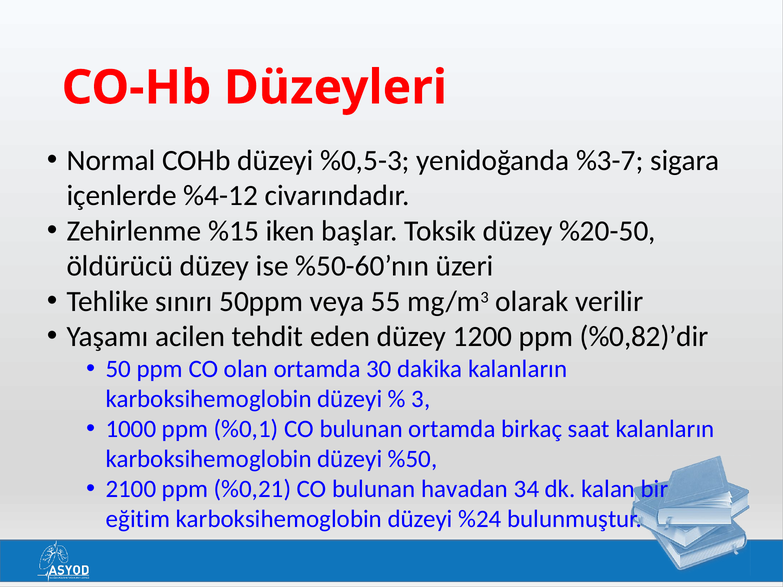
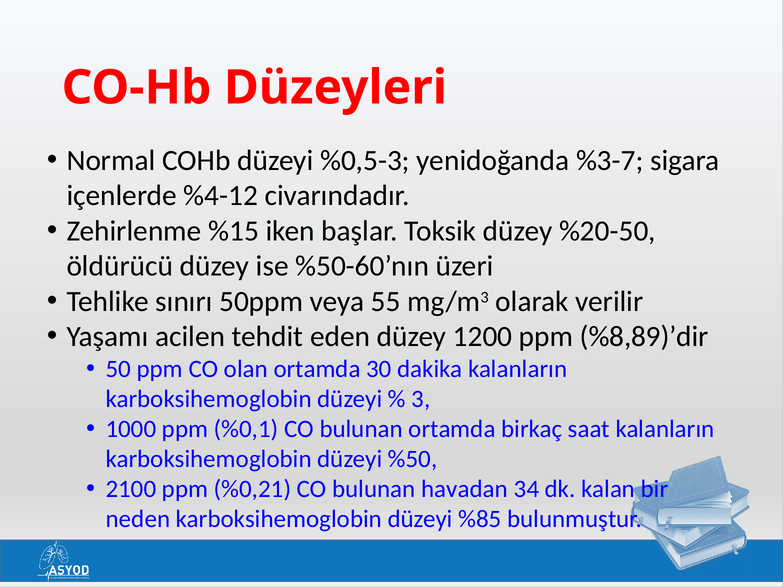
%0,82)’dir: %0,82)’dir -> %8,89)’dir (644, 337)
eğitim: eğitim -> neden (138, 519)
%24: %24 -> %85 (480, 519)
